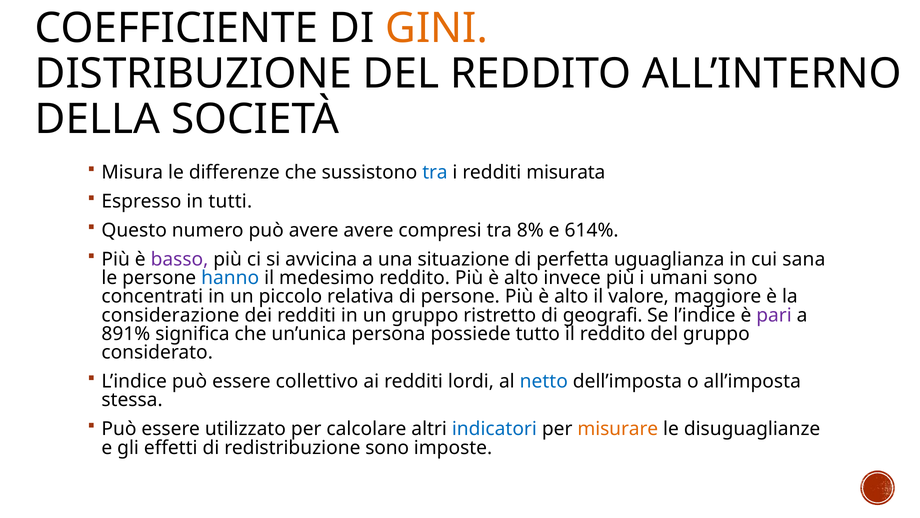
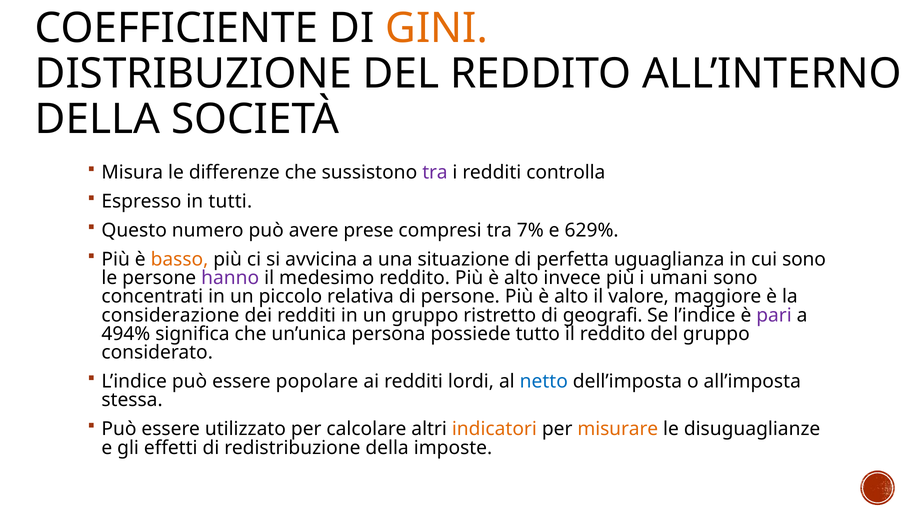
tra colour: blue -> purple (435, 172)
misurata: misurata -> controlla (566, 172)
avere avere: avere -> prese (369, 230)
8%: 8% -> 7% (530, 230)
614%: 614% -> 629% (592, 230)
basso colour: purple -> orange (180, 259)
cui sana: sana -> sono (804, 259)
hanno colour: blue -> purple (230, 278)
891%: 891% -> 494% (126, 334)
collettivo: collettivo -> popolare (317, 381)
indicatori colour: blue -> orange (494, 429)
redistribuzione sono: sono -> della (387, 447)
